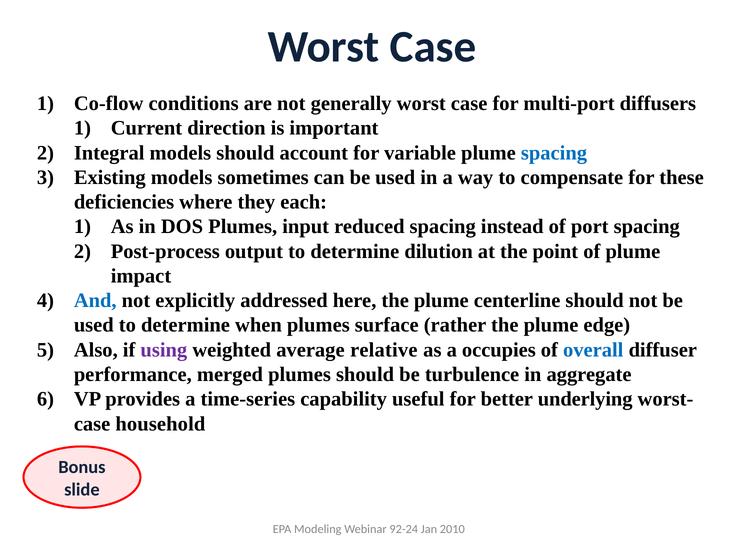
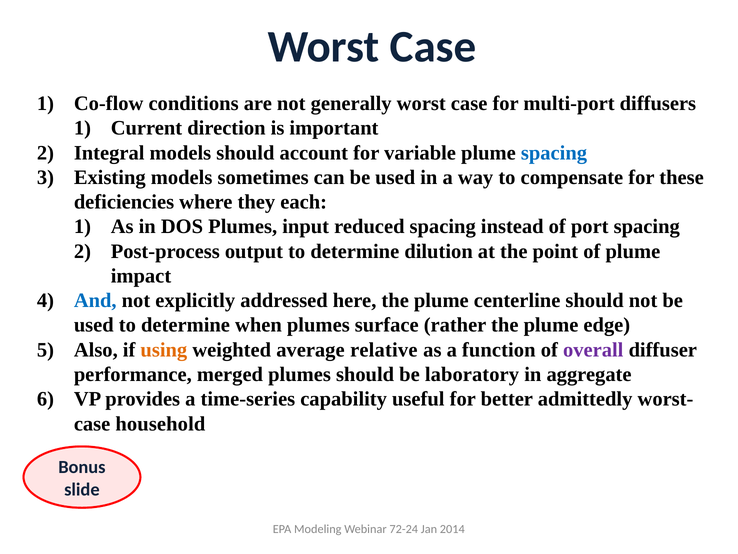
using colour: purple -> orange (164, 350)
occupies: occupies -> function (499, 350)
overall colour: blue -> purple (593, 350)
turbulence: turbulence -> laboratory (472, 374)
underlying: underlying -> admittedly (585, 399)
92-24: 92-24 -> 72-24 (404, 528)
2010: 2010 -> 2014 (452, 528)
